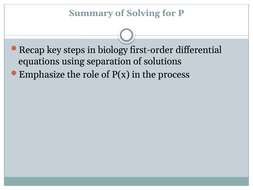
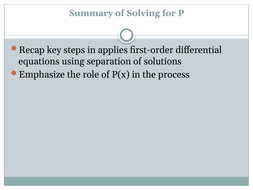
biology: biology -> applies (113, 50)
